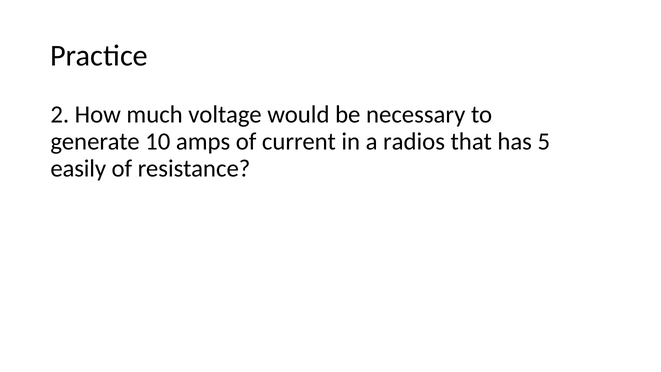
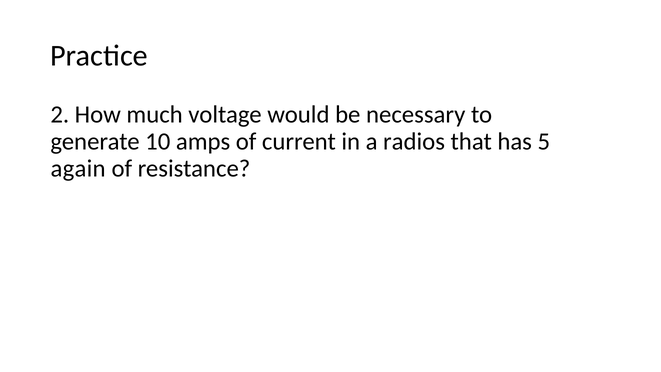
easily: easily -> again (78, 168)
